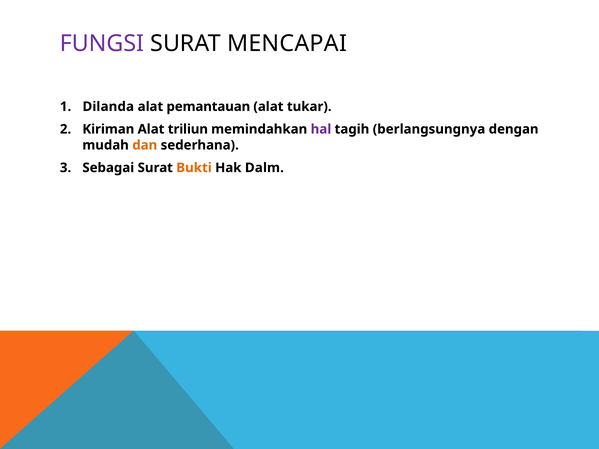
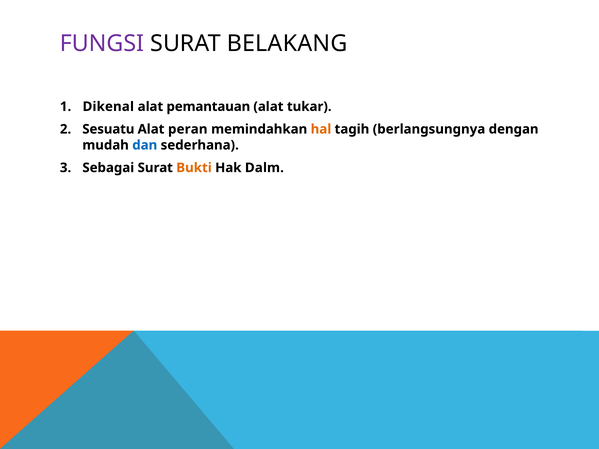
MENCAPAI: MENCAPAI -> BELAKANG (287, 44)
Dilanda: Dilanda -> Dikenal (108, 107)
Kiriman: Kiriman -> Sesuatu (108, 129)
triliun: triliun -> peran (188, 129)
hal colour: purple -> orange (321, 129)
dan colour: orange -> blue (145, 145)
